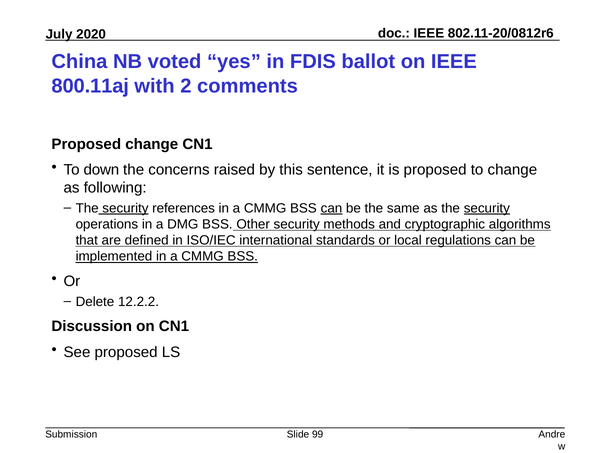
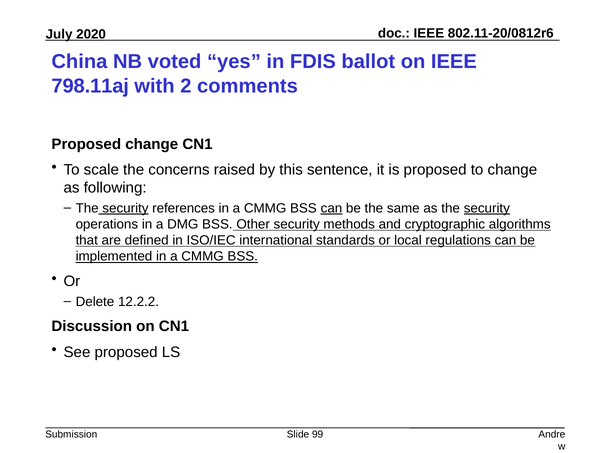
800.11aj: 800.11aj -> 798.11aj (90, 86)
down: down -> scale (101, 170)
